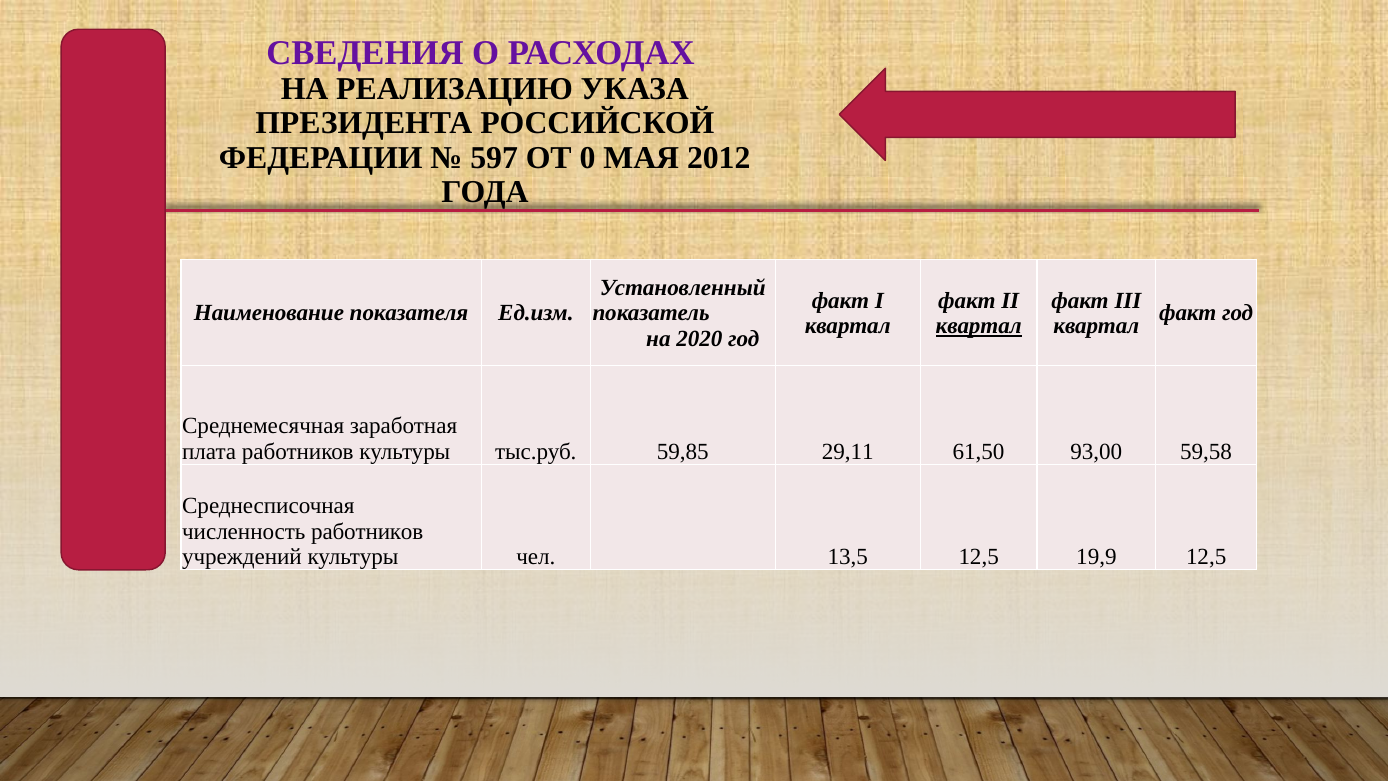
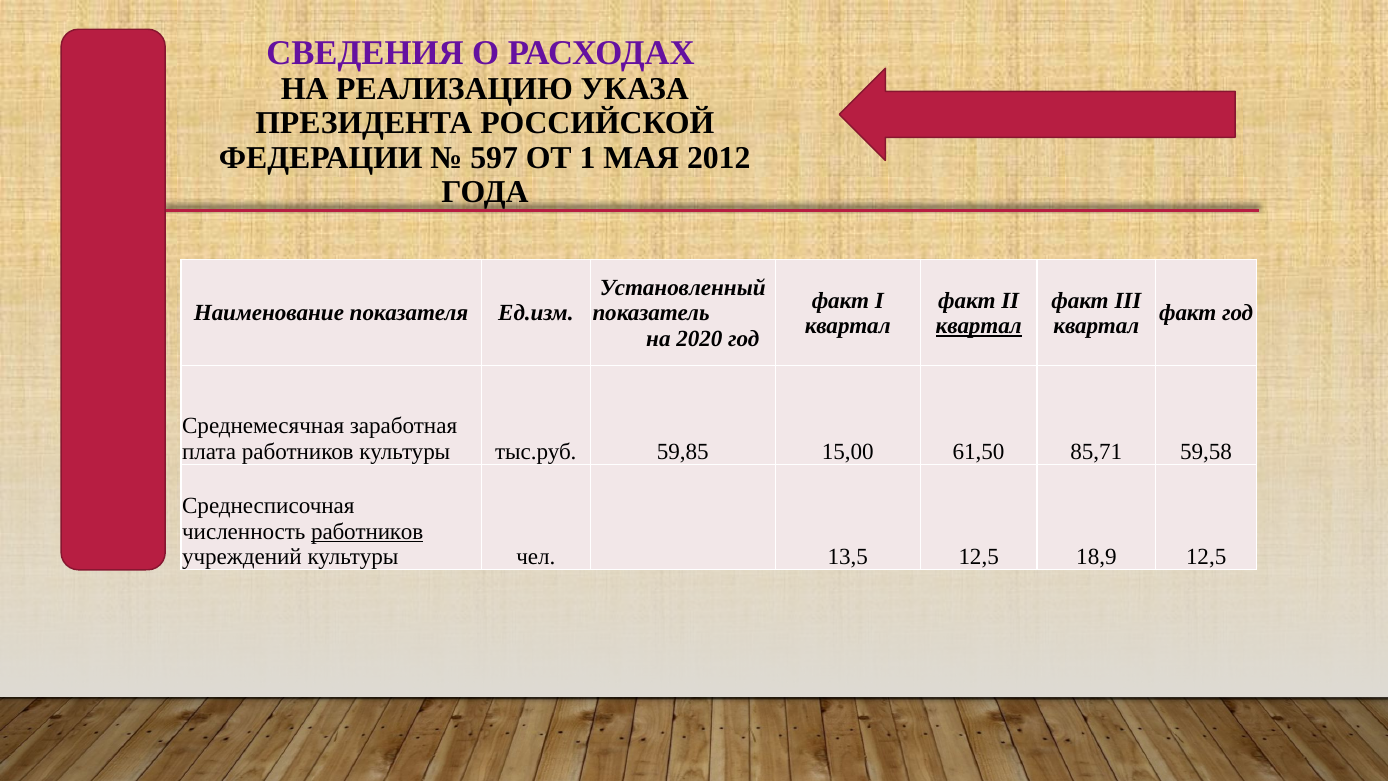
0: 0 -> 1 (588, 157)
29,11: 29,11 -> 15,00 (848, 452)
93,00: 93,00 -> 85,71 (1096, 452)
работников underline: none -> present (367, 531)
19,9: 19,9 -> 18,9 (1096, 557)
